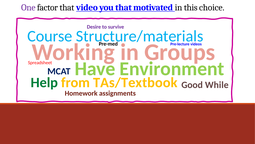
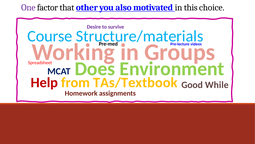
video: video -> other (87, 8)
you that: that -> also (124, 8)
Have: Have -> Does (95, 68)
Help colour: green -> red (44, 82)
